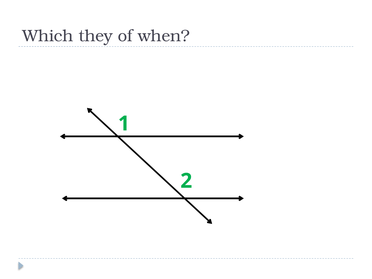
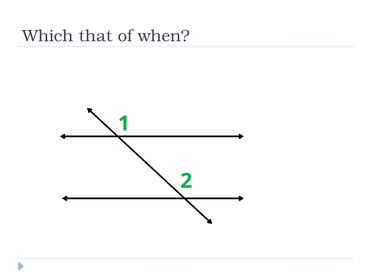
they: they -> that (96, 36)
